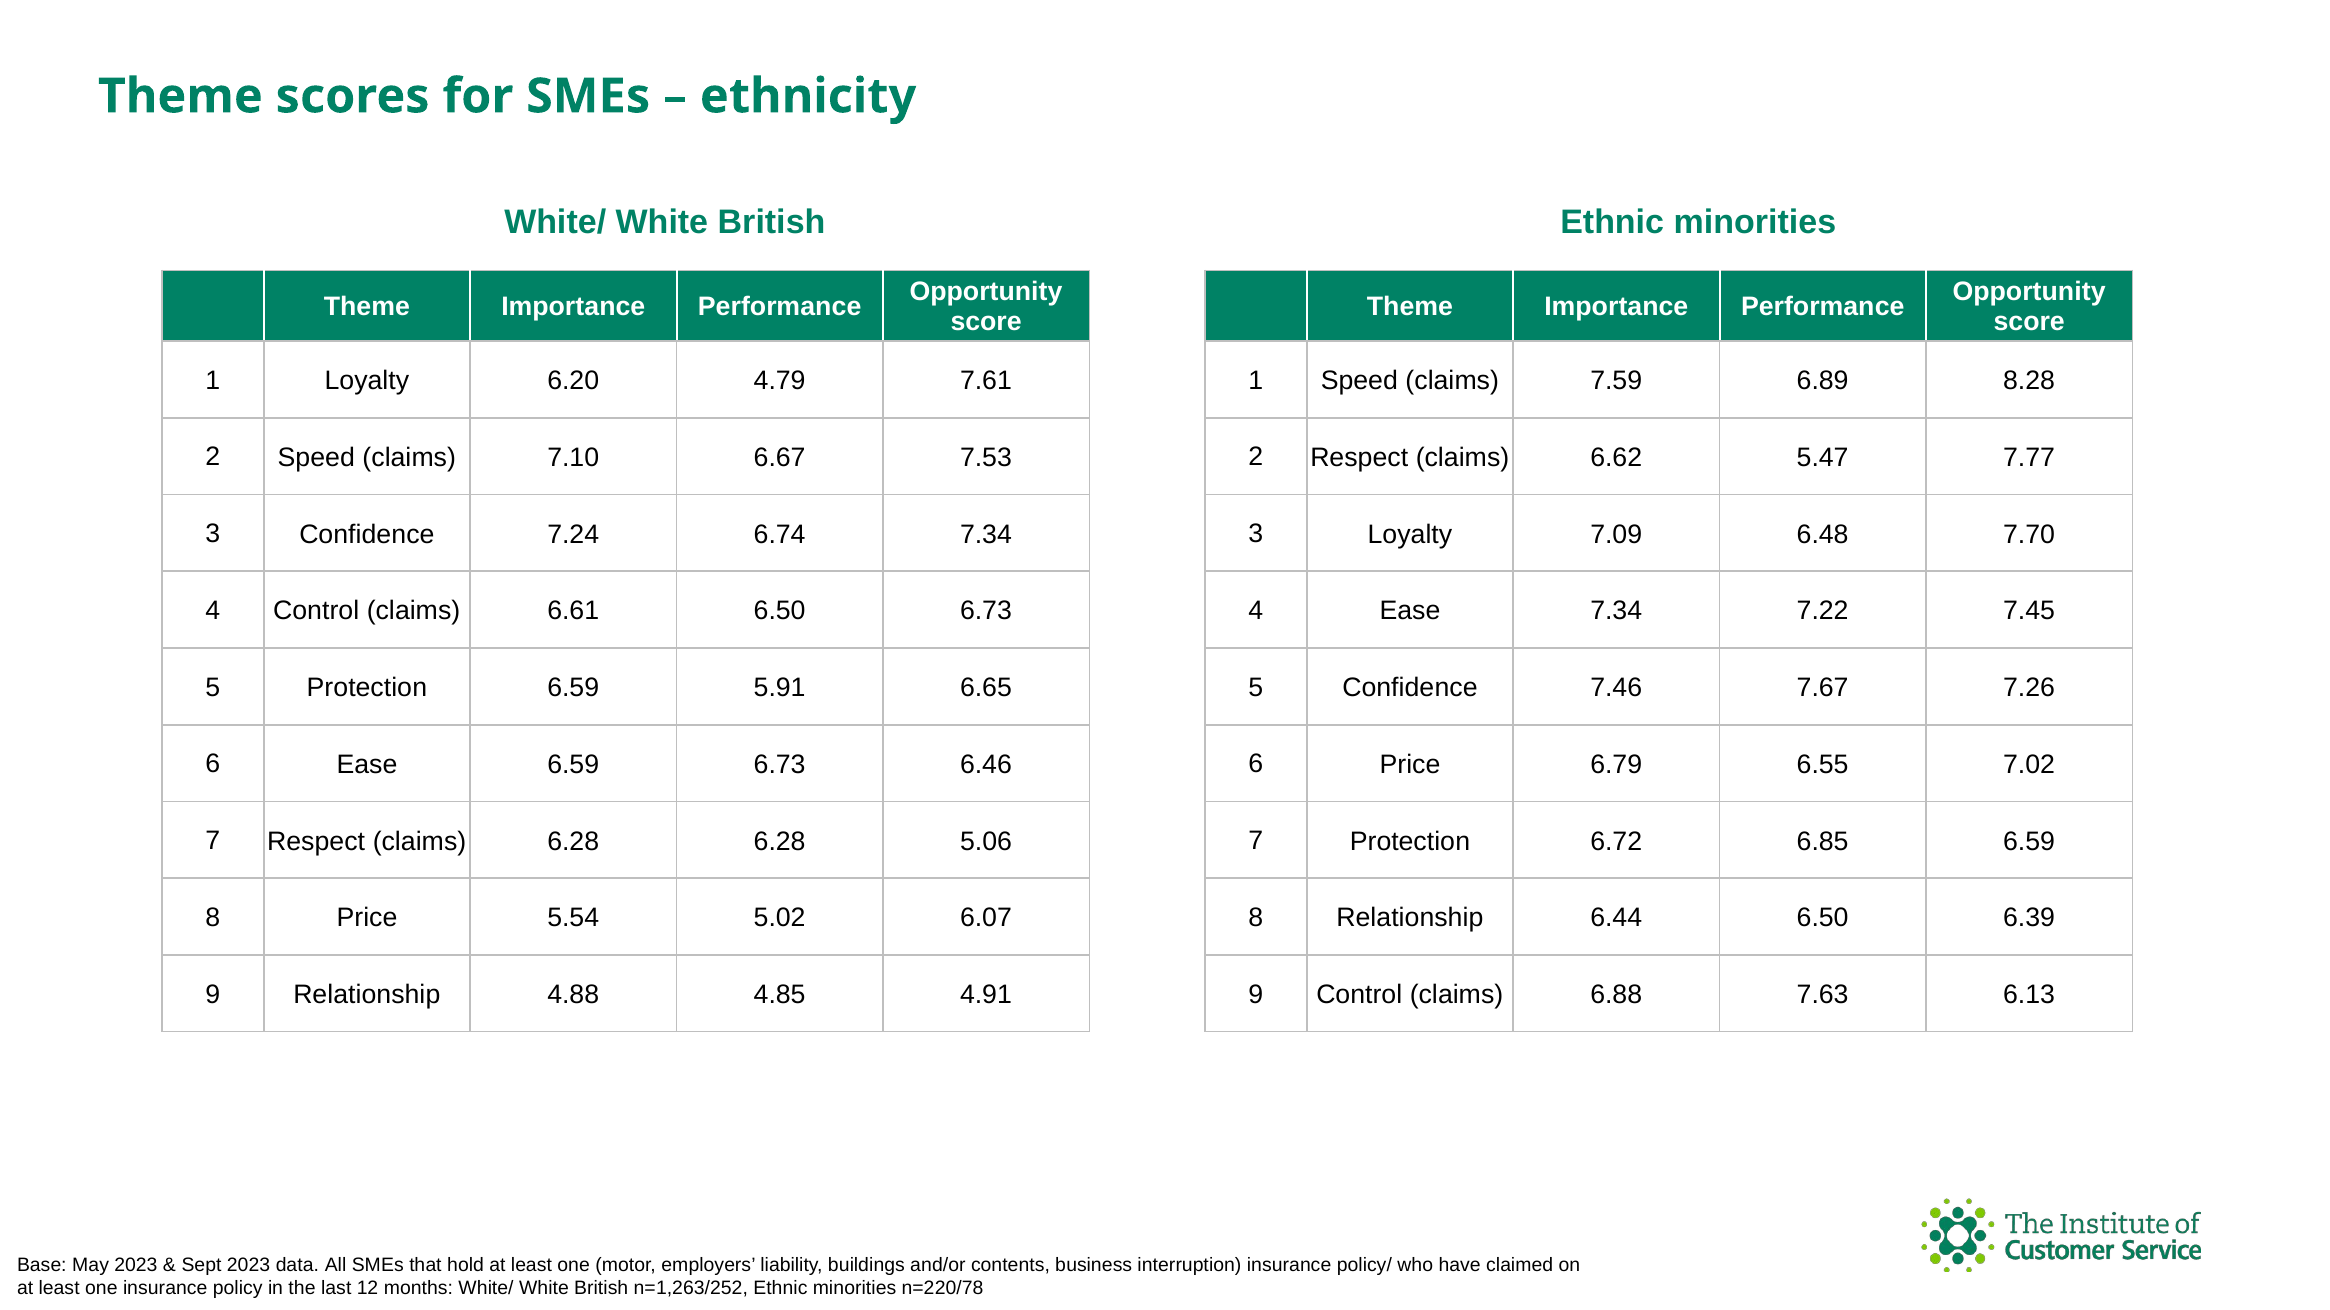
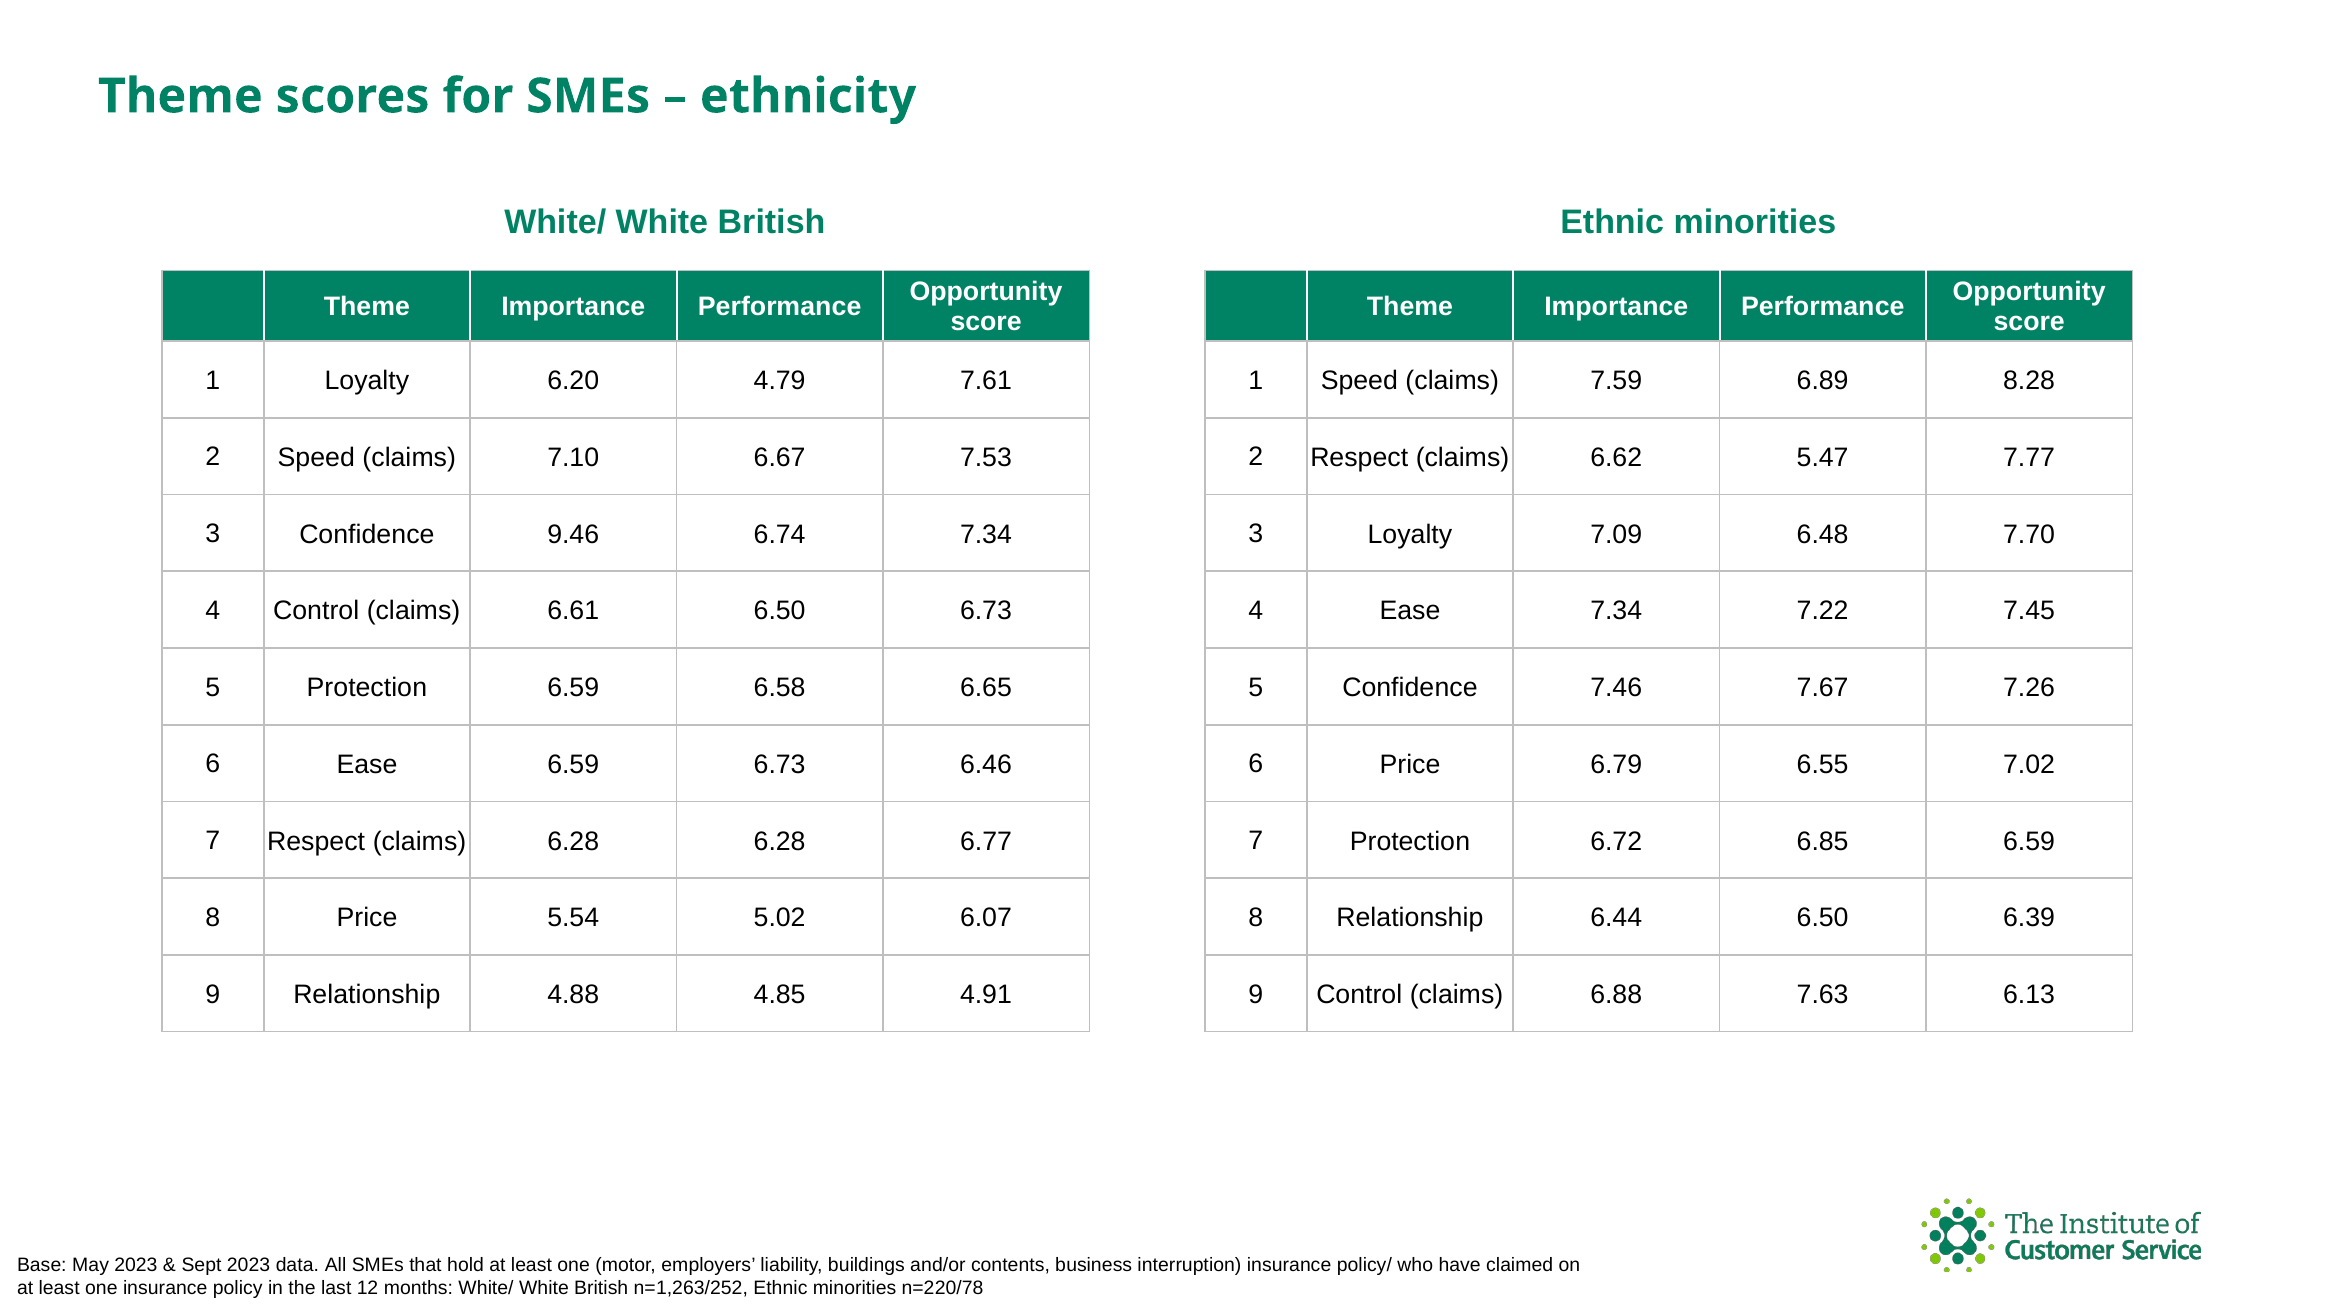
7.24: 7.24 -> 9.46 (573, 534)
5.91: 5.91 -> 6.58 (780, 688)
5.06: 5.06 -> 6.77 (986, 842)
